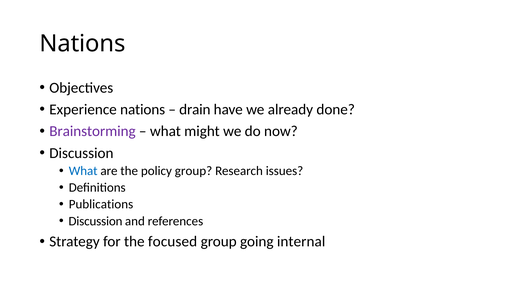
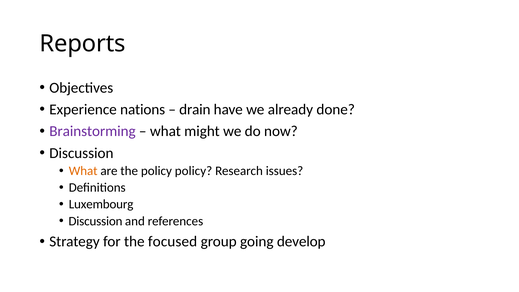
Nations: Nations -> Reports (83, 44)
What colour: blue -> orange (83, 171)
policy group: group -> policy (194, 171)
Publications: Publications -> Luxembourg (101, 204)
internal: internal -> develop (301, 242)
